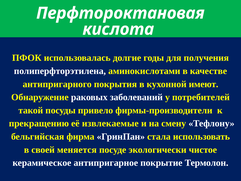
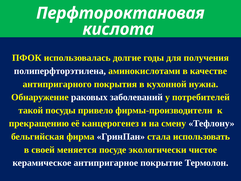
имеют: имеют -> нужна (203, 84)
извлекаемые: извлекаемые -> канцерогенез (110, 123)
